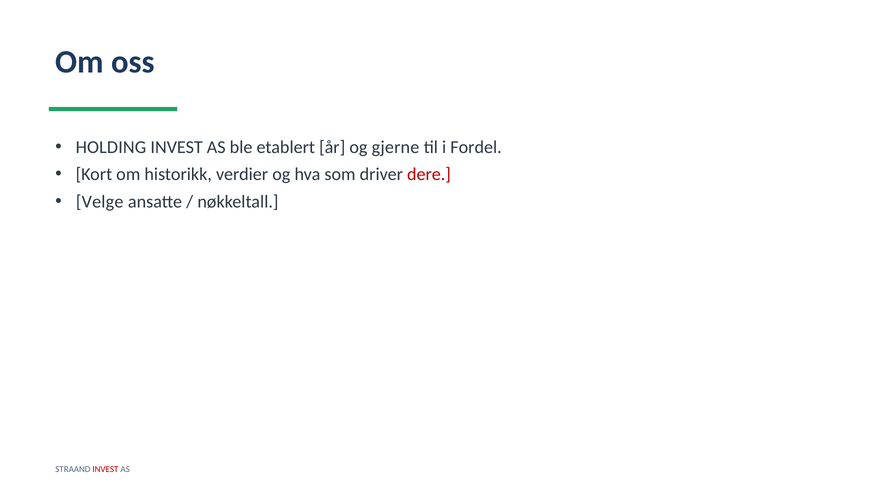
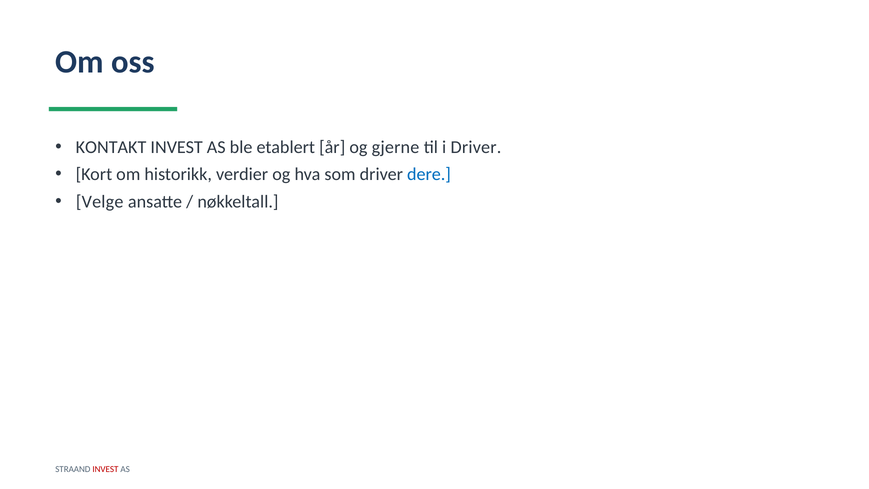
HOLDING: HOLDING -> KONTAKT (111, 147)
i Fordel: Fordel -> Driver (476, 147)
dere colour: red -> blue (429, 174)
